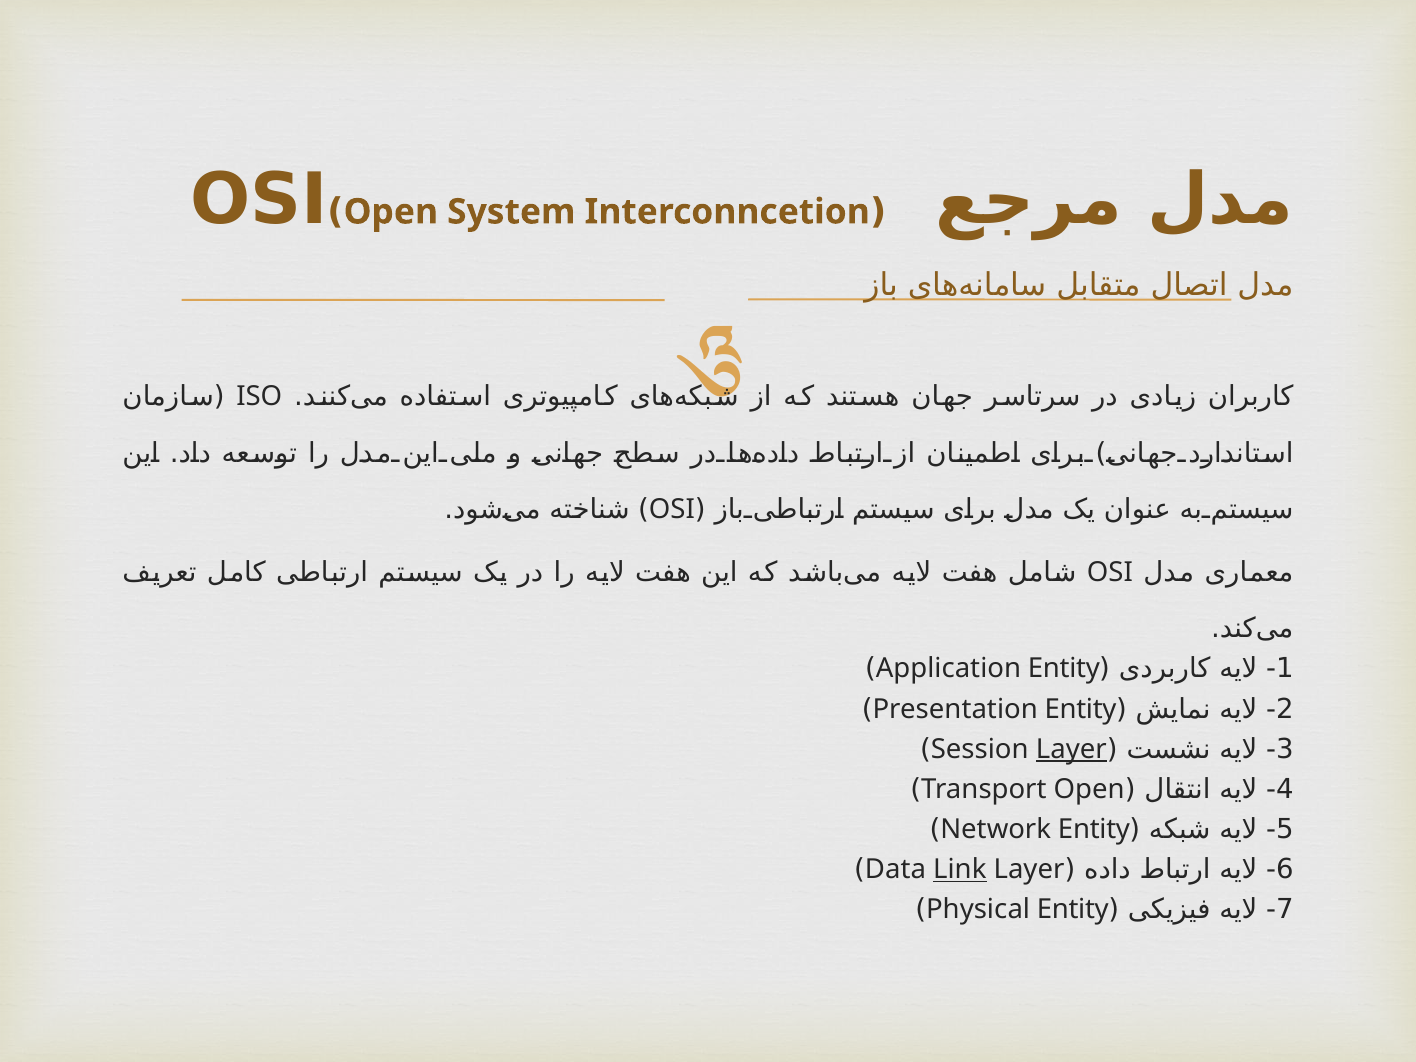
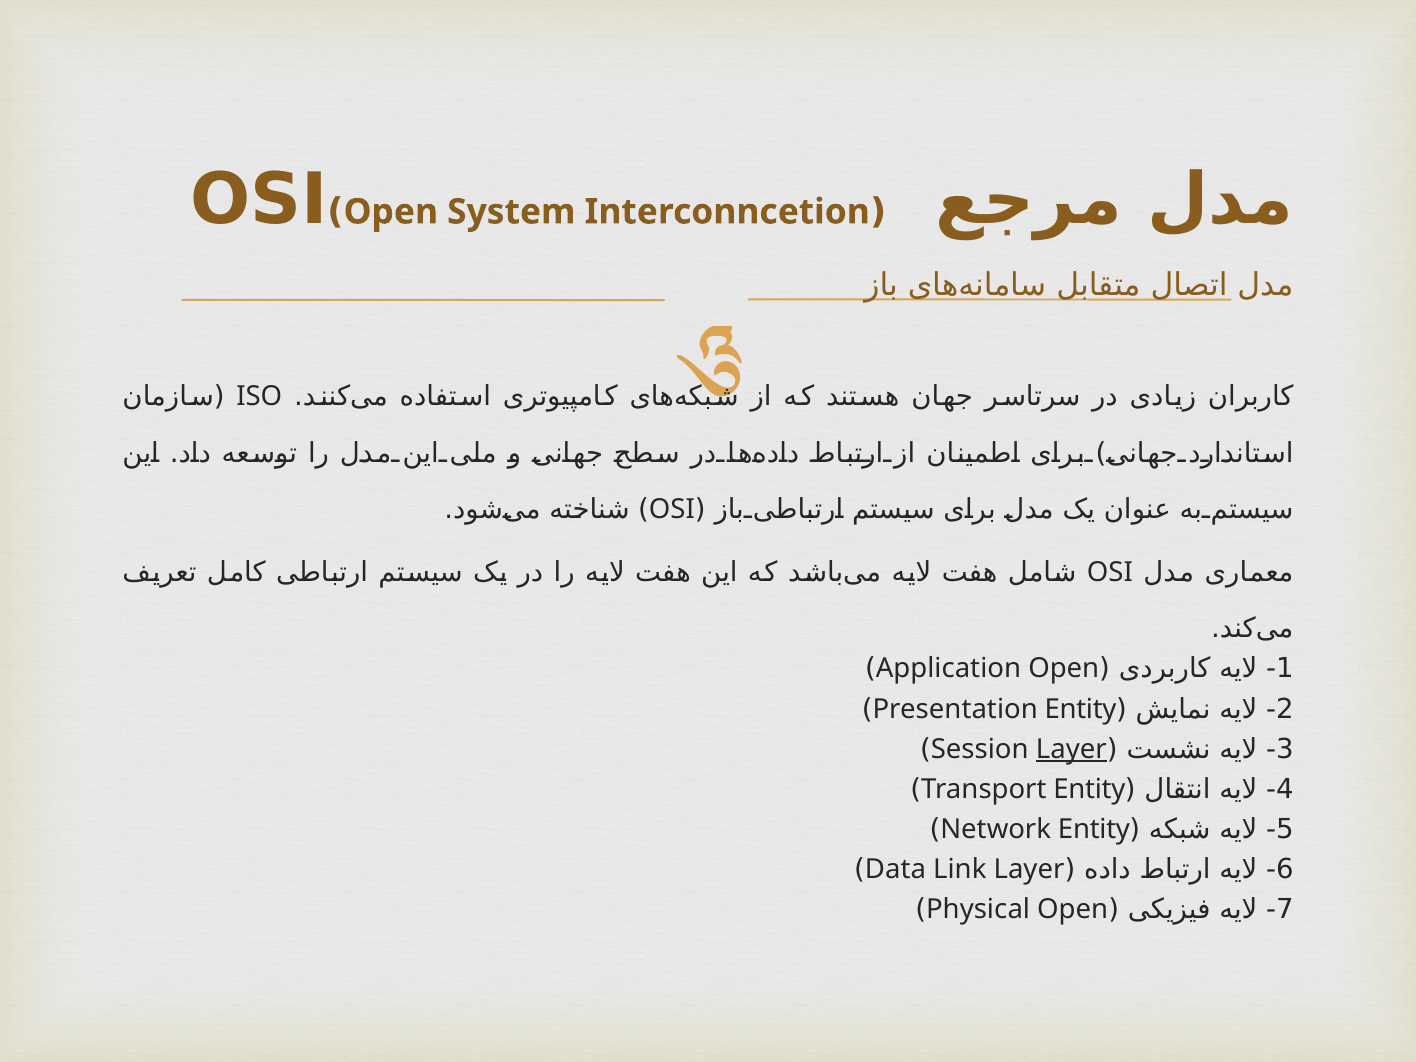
Application Entity: Entity -> Open (1064, 669)
Transport Open: Open -> Entity (1089, 789)
Link underline: present -> none (960, 870)
Physical Entity: Entity -> Open (1073, 910)
